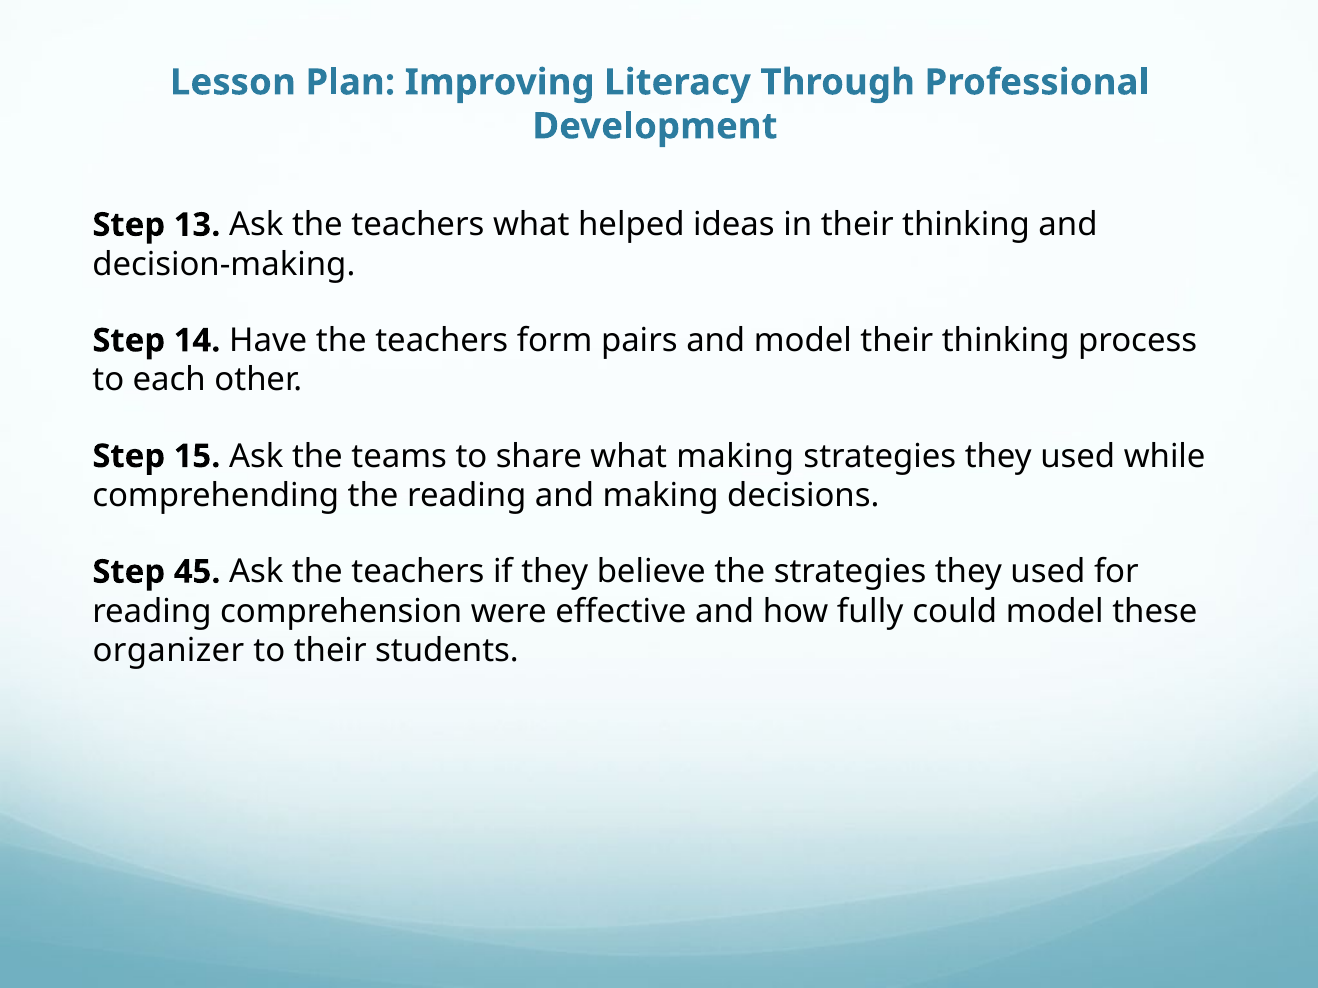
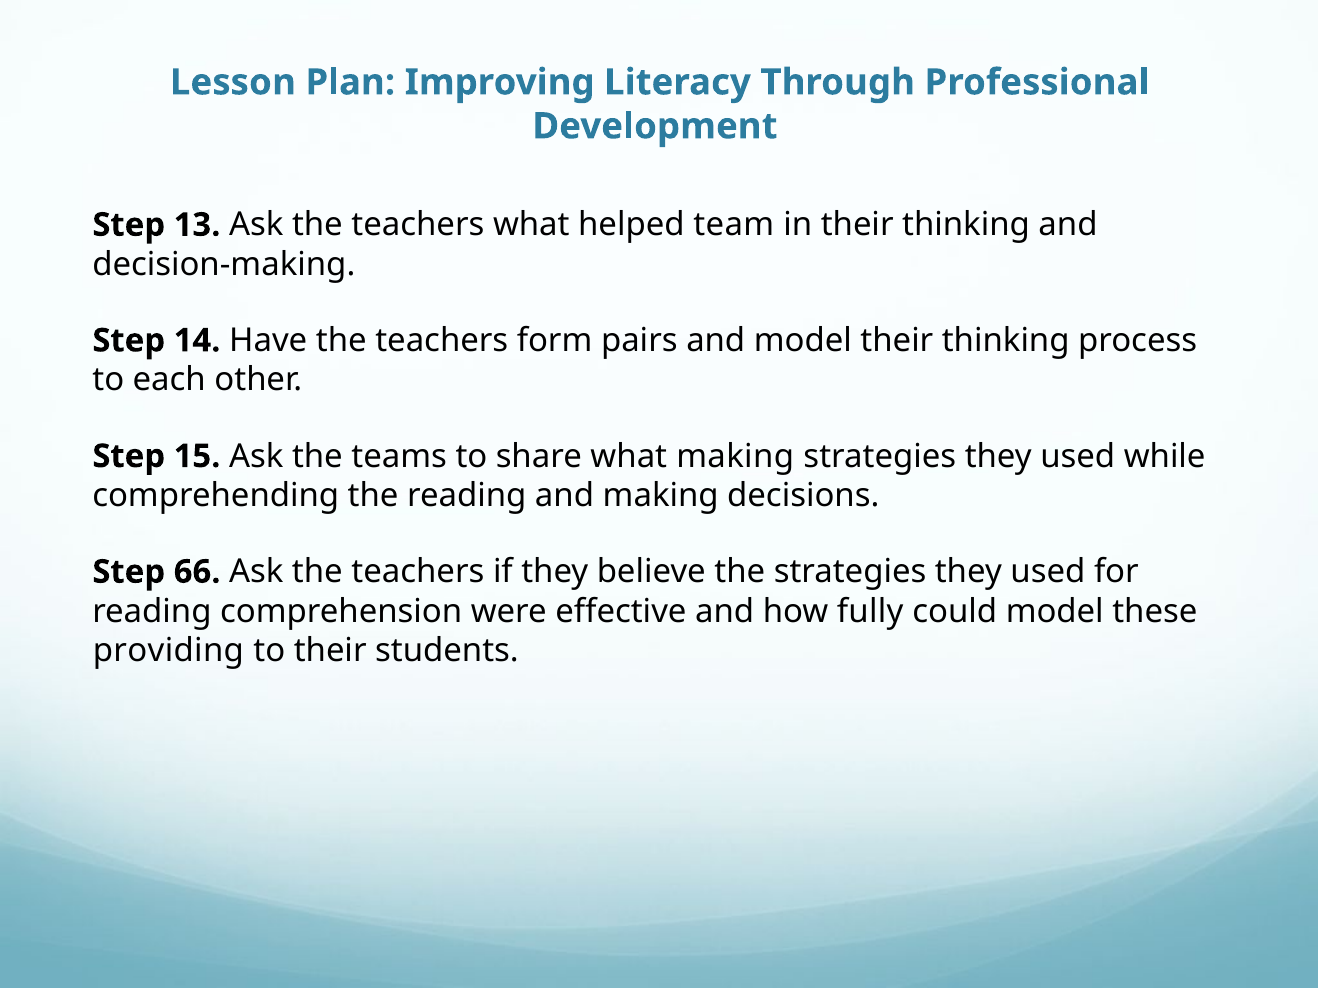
ideas: ideas -> team (734, 225)
45: 45 -> 66 (197, 572)
organizer: organizer -> providing (168, 651)
